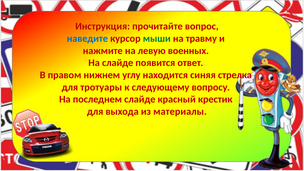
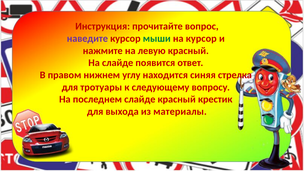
наведите colour: blue -> purple (87, 39)
на травму: травму -> курсор (201, 39)
левую военных: военных -> красный (188, 51)
